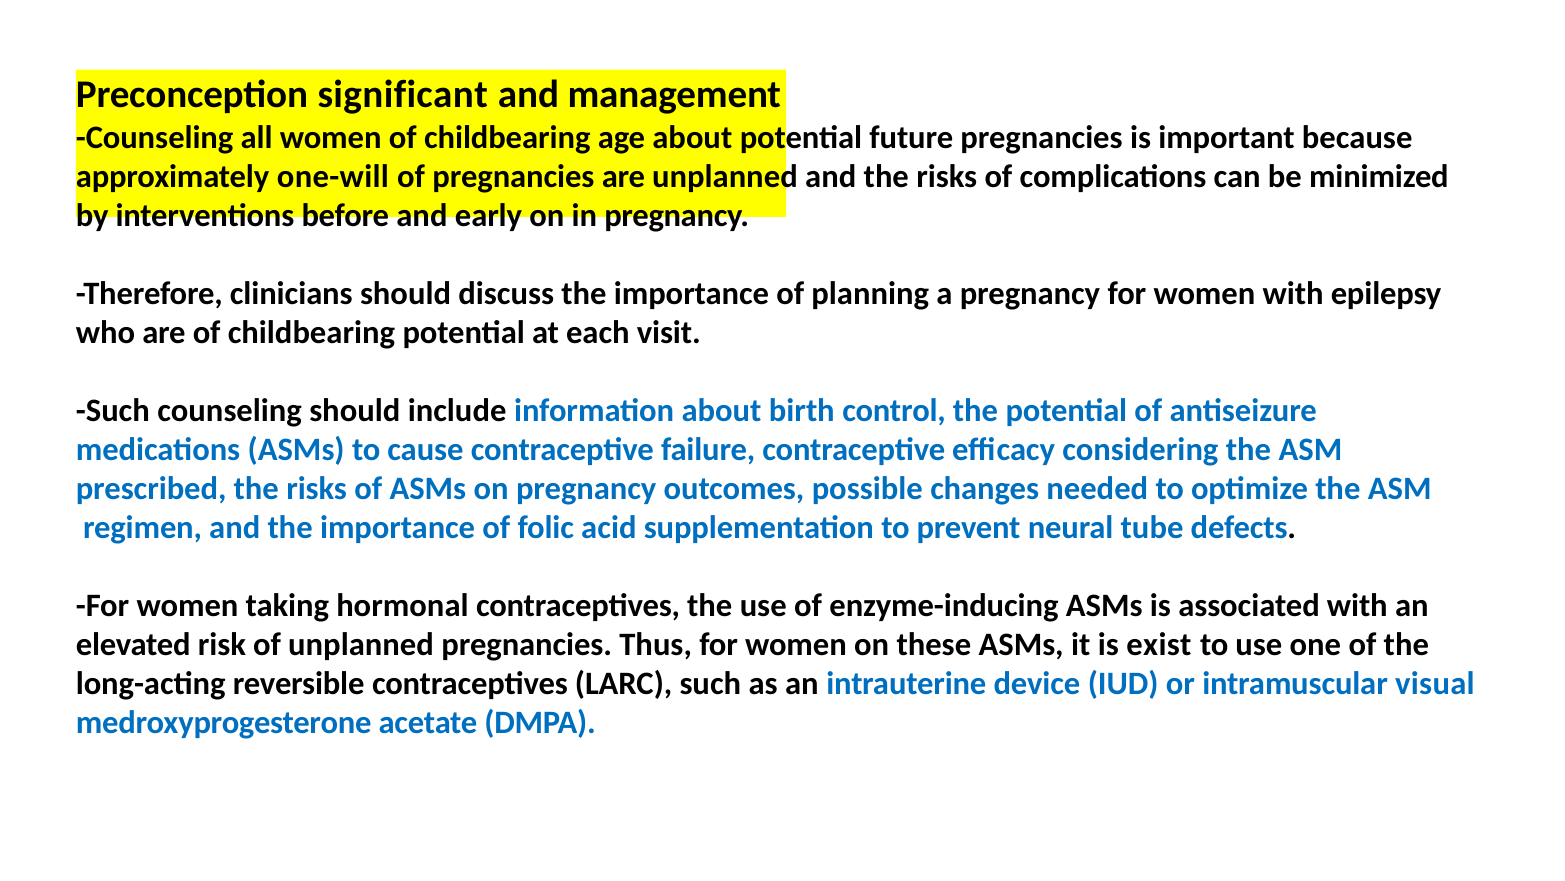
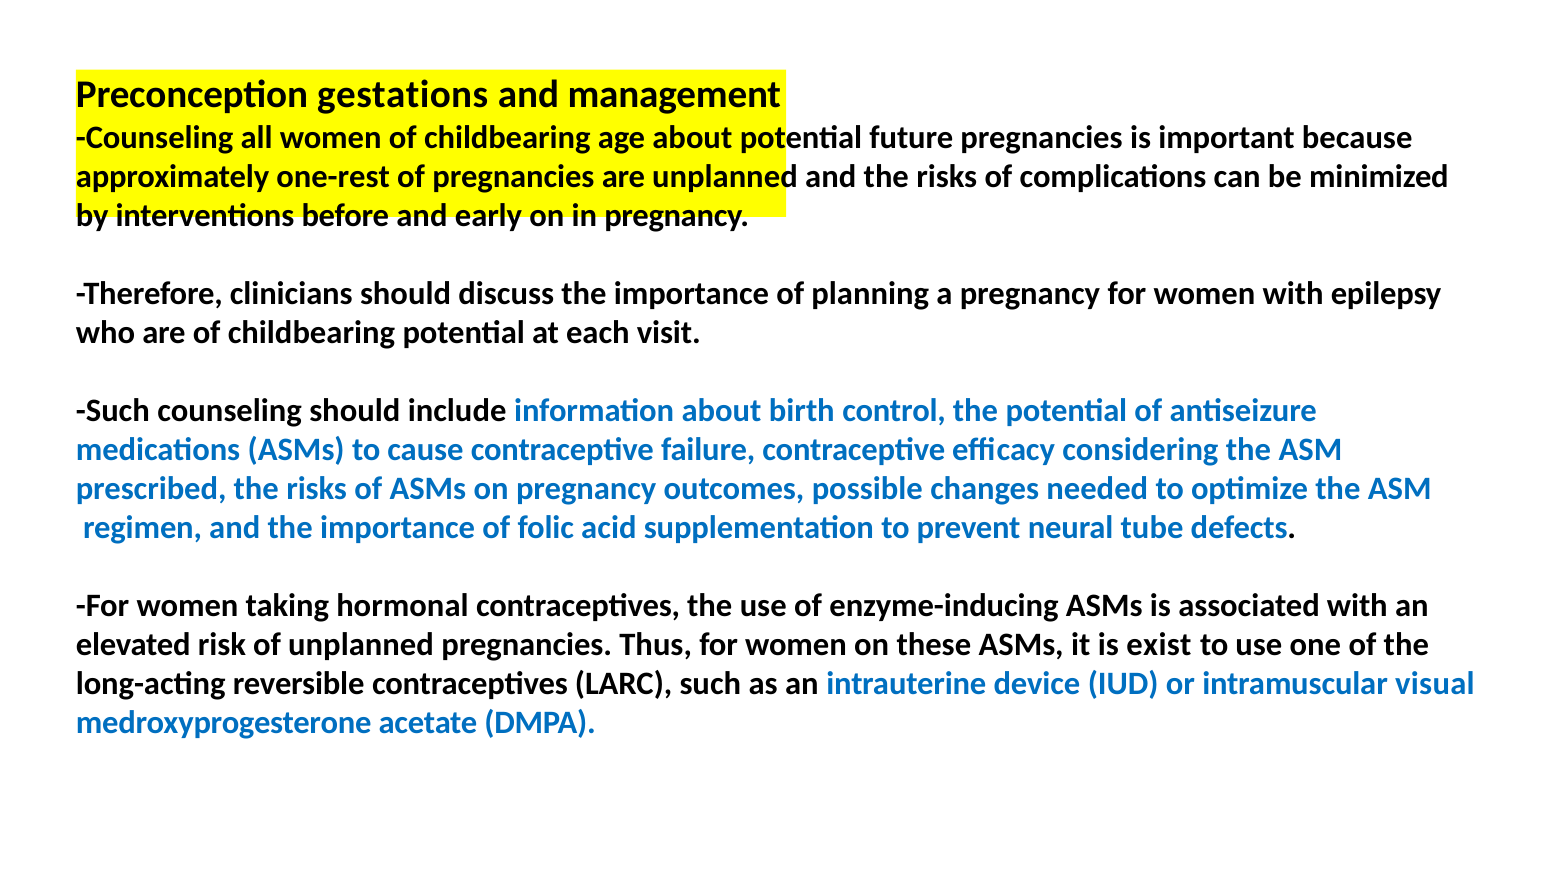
significant: significant -> gestations (403, 94)
one-will: one-will -> one-rest (333, 176)
